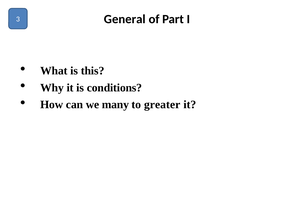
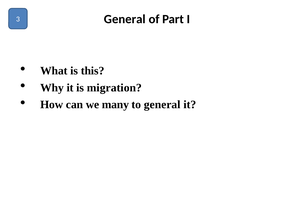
conditions: conditions -> migration (114, 88)
to greater: greater -> general (162, 105)
